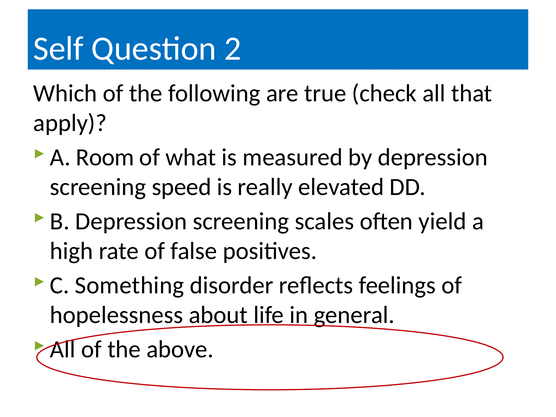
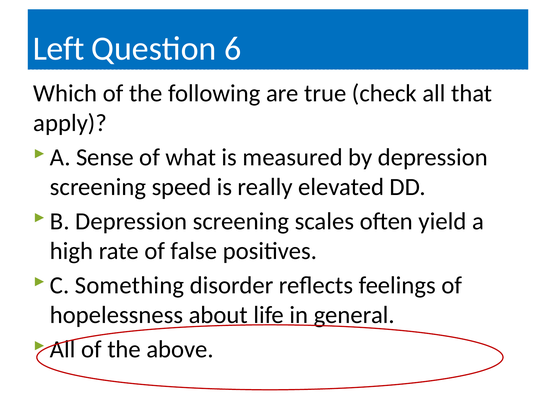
Self: Self -> Left (59, 49)
2: 2 -> 6 (233, 49)
Room: Room -> Sense (105, 157)
